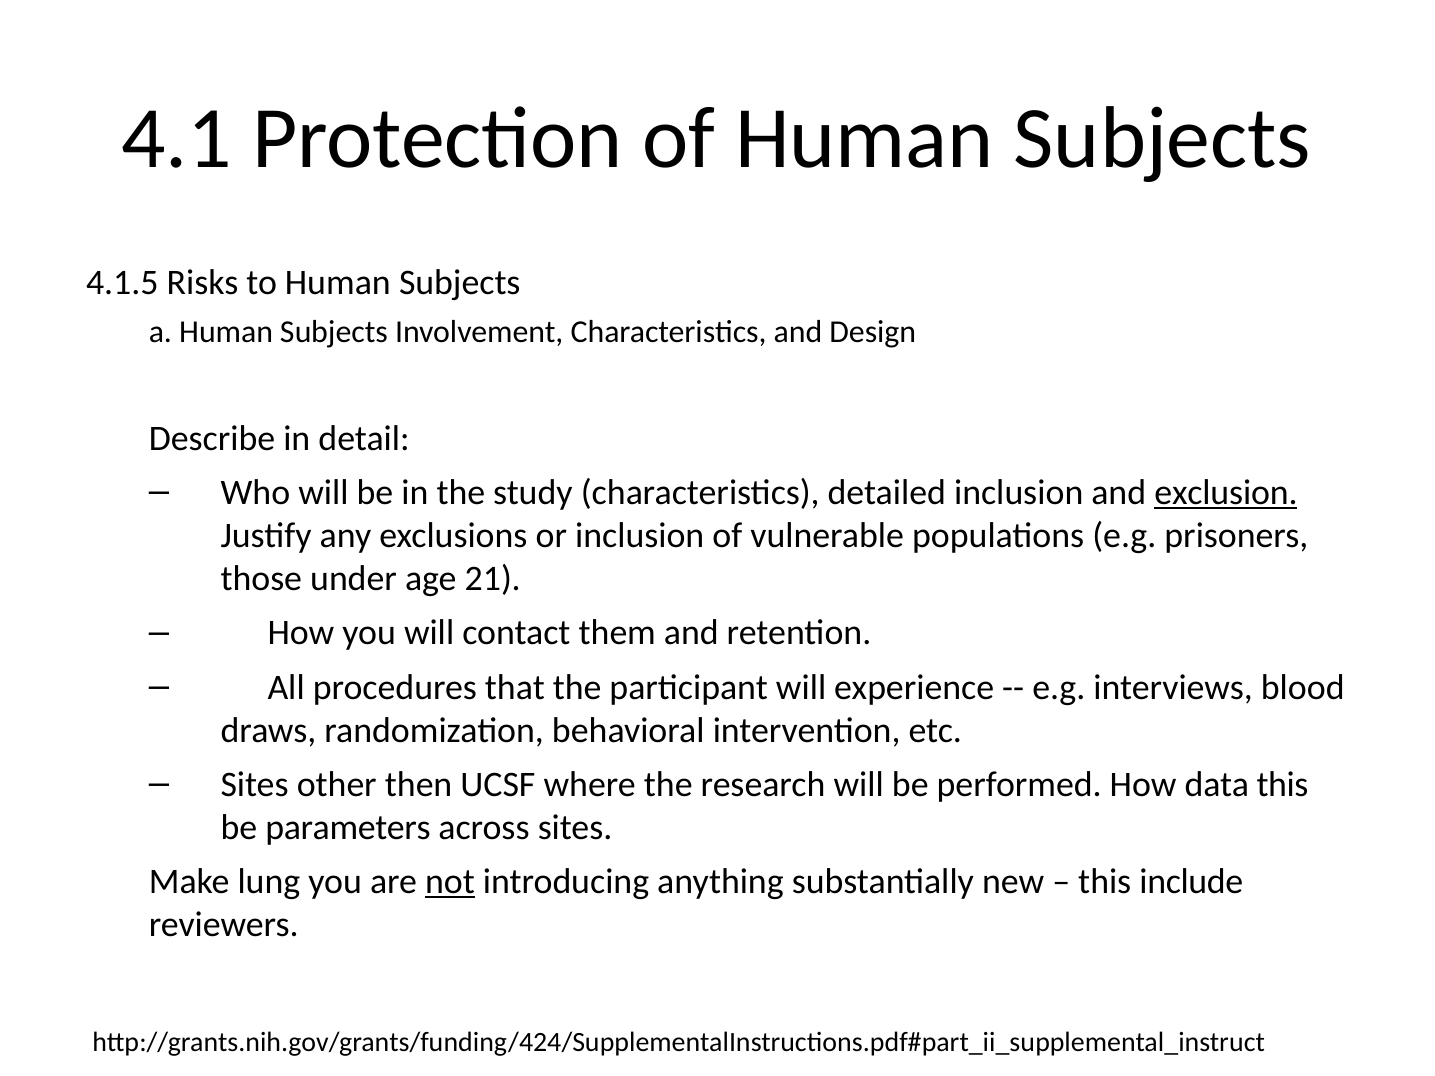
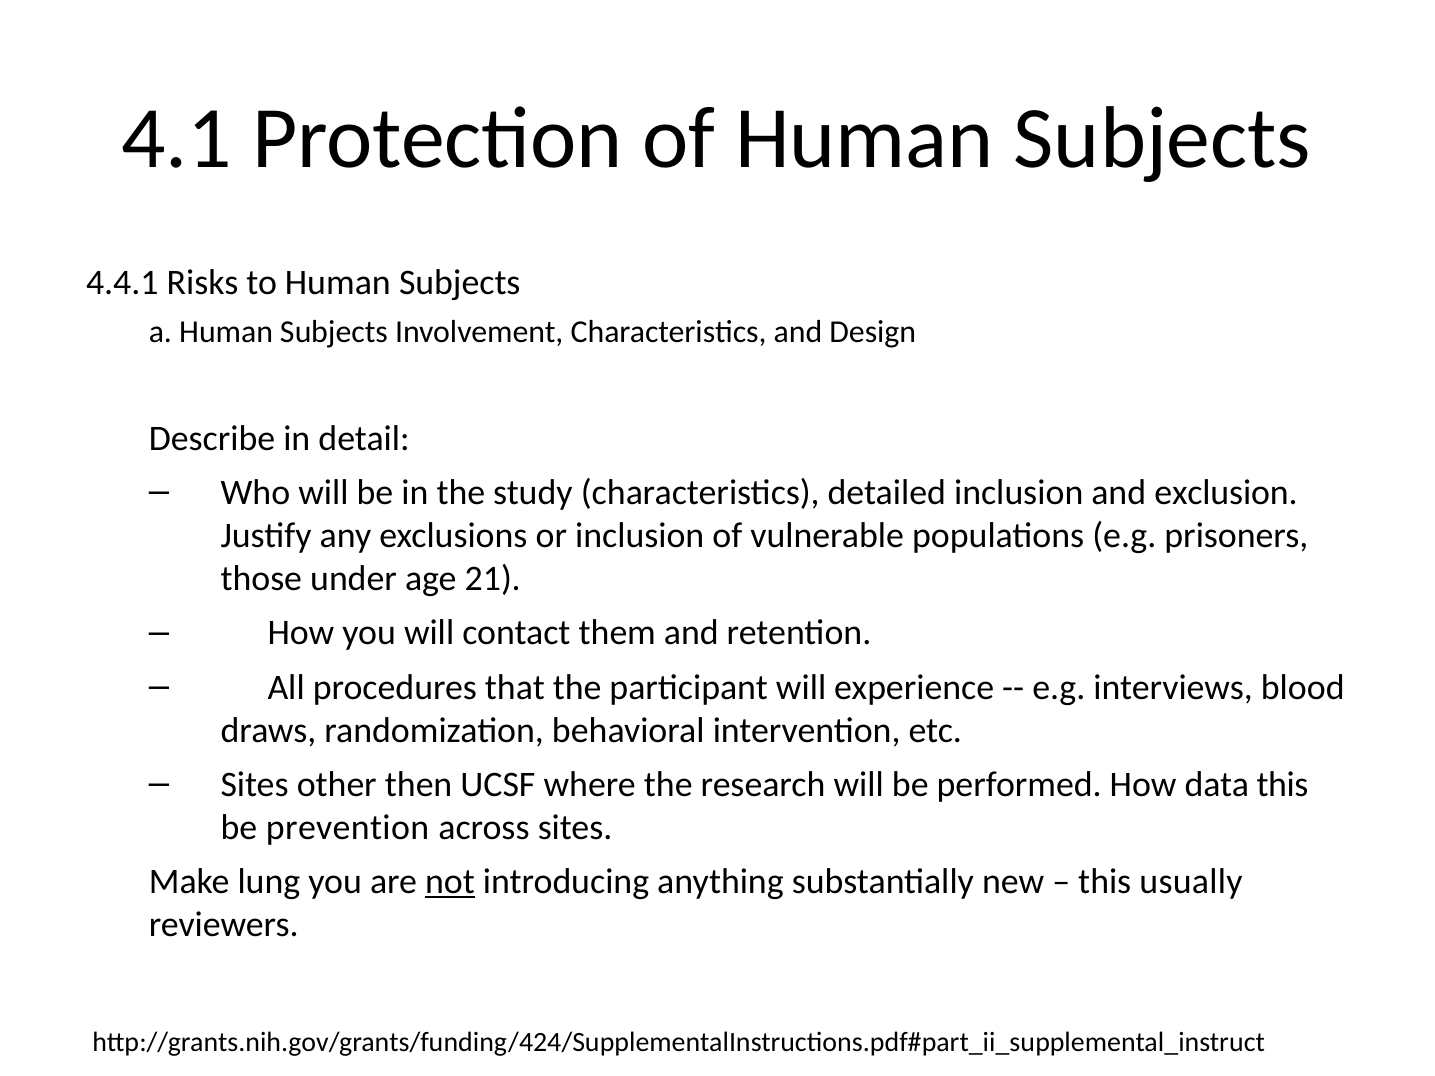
4.1.5: 4.1.5 -> 4.4.1 (122, 282)
exclusion underline: present -> none (1226, 493)
parameters: parameters -> prevention (348, 828)
include: include -> usually (1191, 882)
